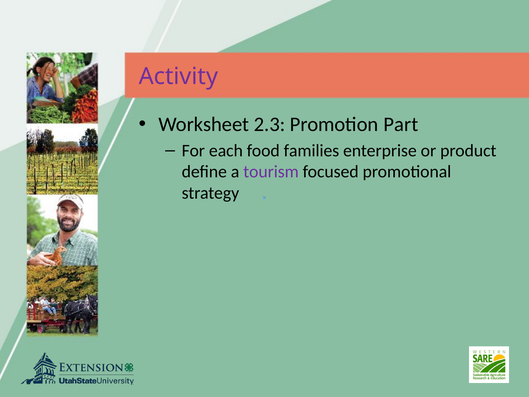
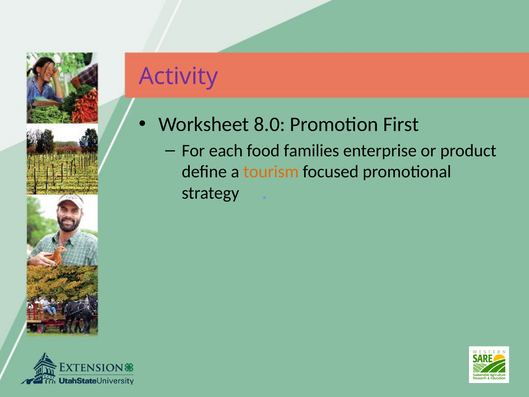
2.3: 2.3 -> 8.0 (270, 124)
Part: Part -> First (401, 124)
tourism colour: purple -> orange (271, 172)
